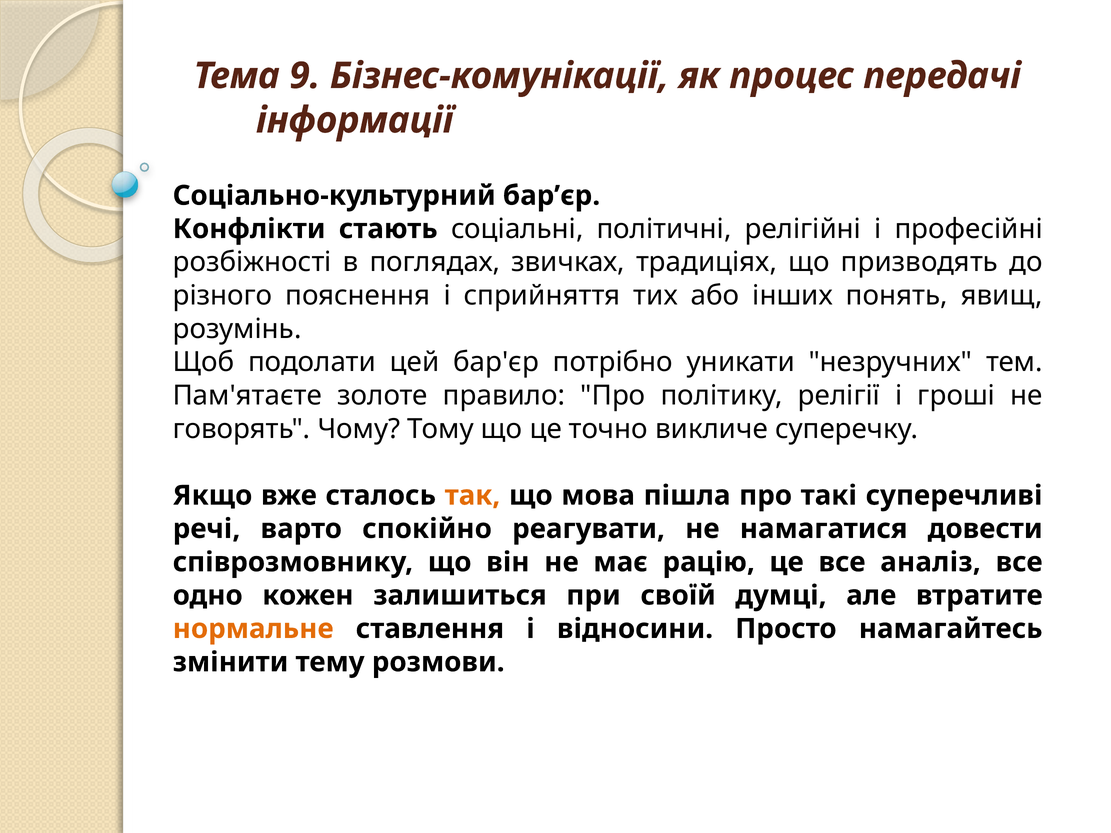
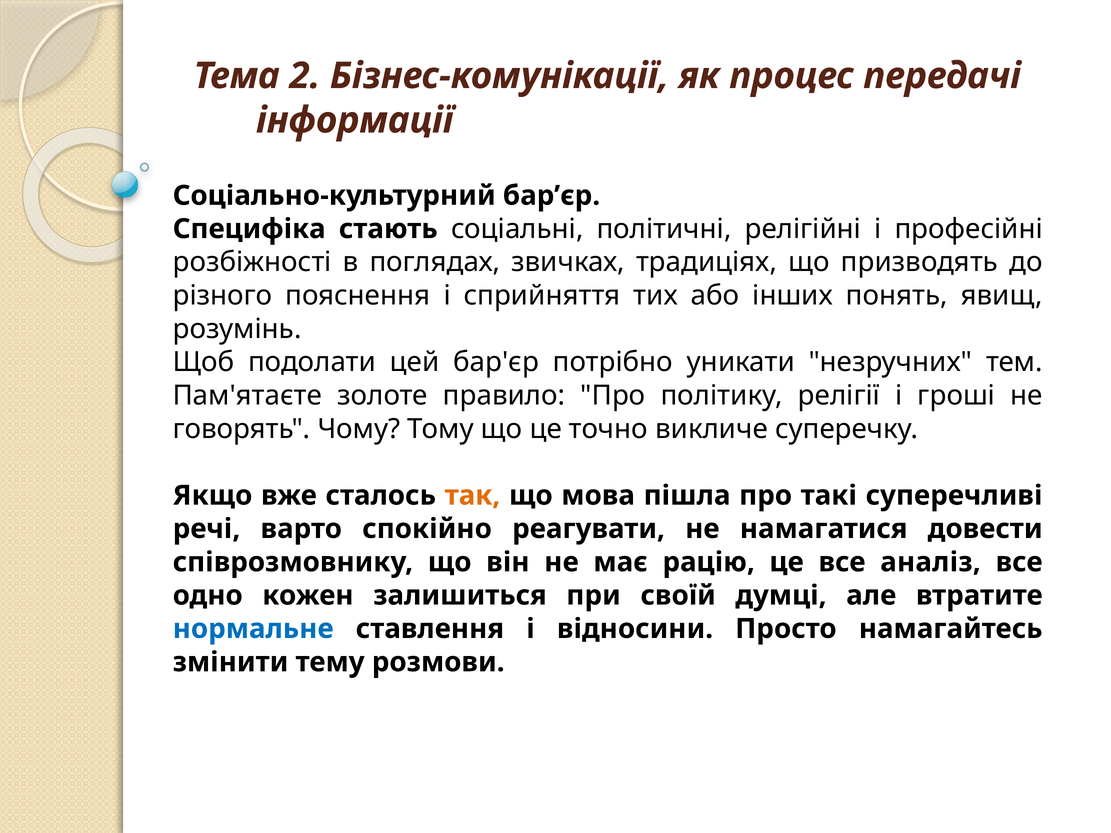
9: 9 -> 2 (305, 76)
Конфлікти: Конфлікти -> Специфіка (249, 229)
нормальне colour: orange -> blue (253, 629)
